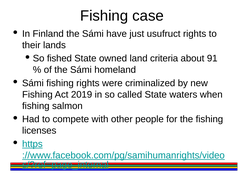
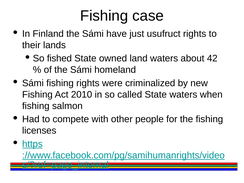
land criteria: criteria -> waters (164, 58)
91: 91 -> 42 (212, 58)
2019: 2019 -> 2010 (82, 95)
